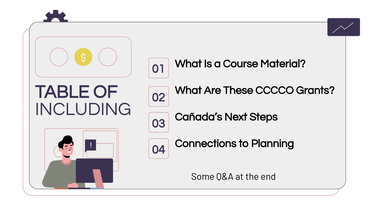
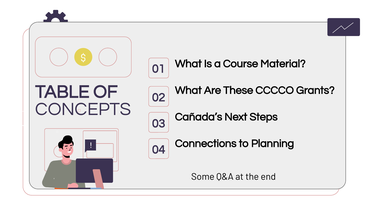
INCLUDING: INCLUDING -> CONCEPTS (83, 109)
